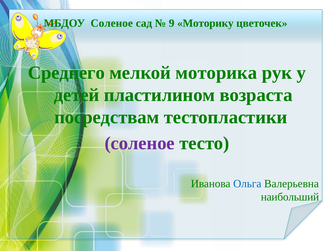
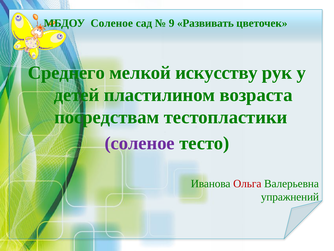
Моторику: Моторику -> Развивать (205, 23)
моторика: моторика -> искусству (217, 73)
Ольга colour: blue -> red (247, 183)
наибольший: наибольший -> упражнений (290, 197)
